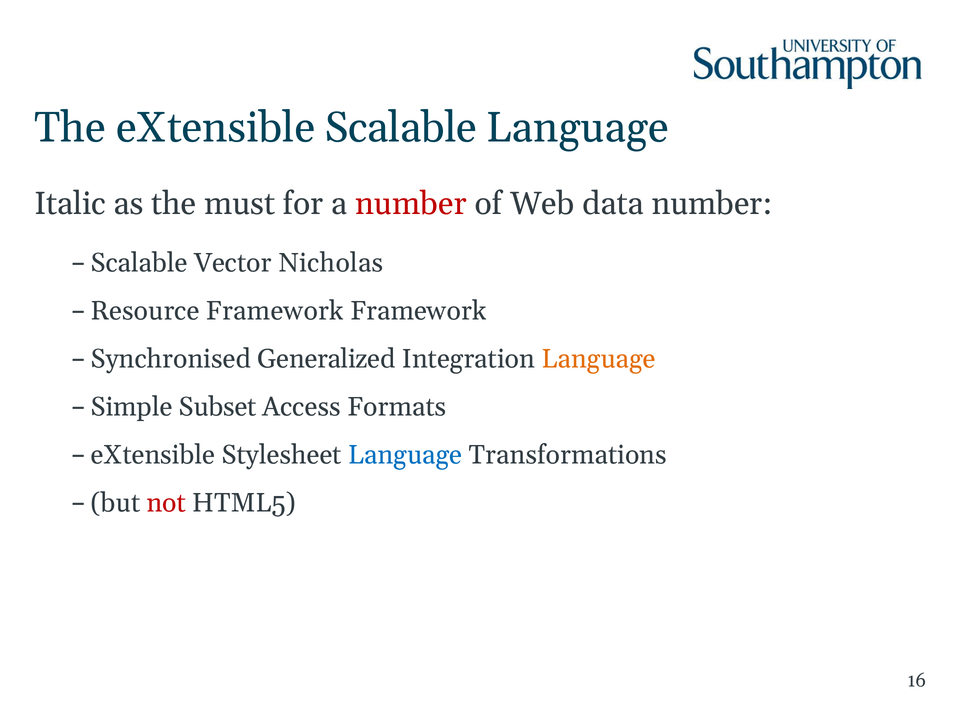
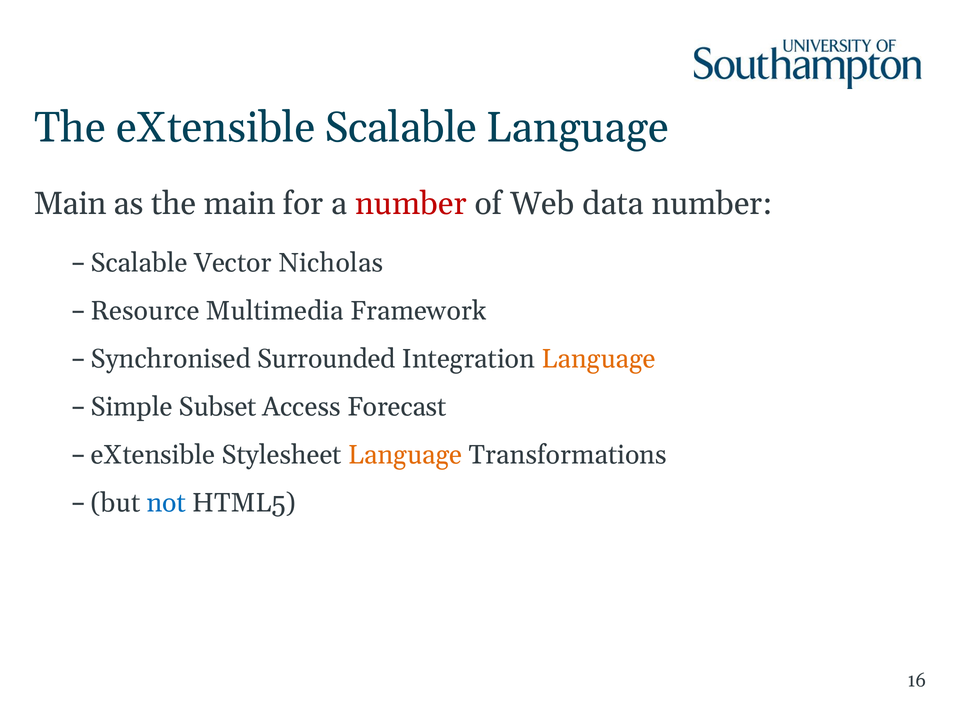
Italic: Italic -> Main (70, 204)
the must: must -> main (240, 204)
Resource Framework: Framework -> Multimedia (275, 311)
Generalized: Generalized -> Surrounded (326, 359)
Formats: Formats -> Forecast (397, 407)
Language colour: blue -> orange (405, 455)
not colour: red -> blue (166, 503)
